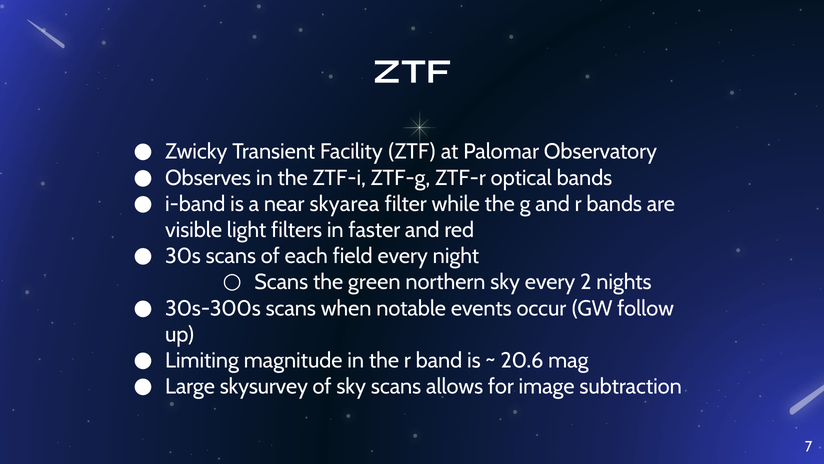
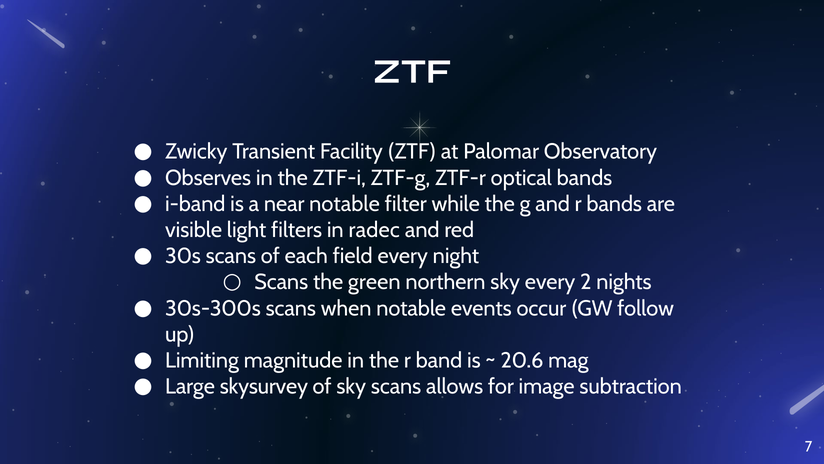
near skyarea: skyarea -> notable (345, 204)
faster: faster -> radec (374, 230)
